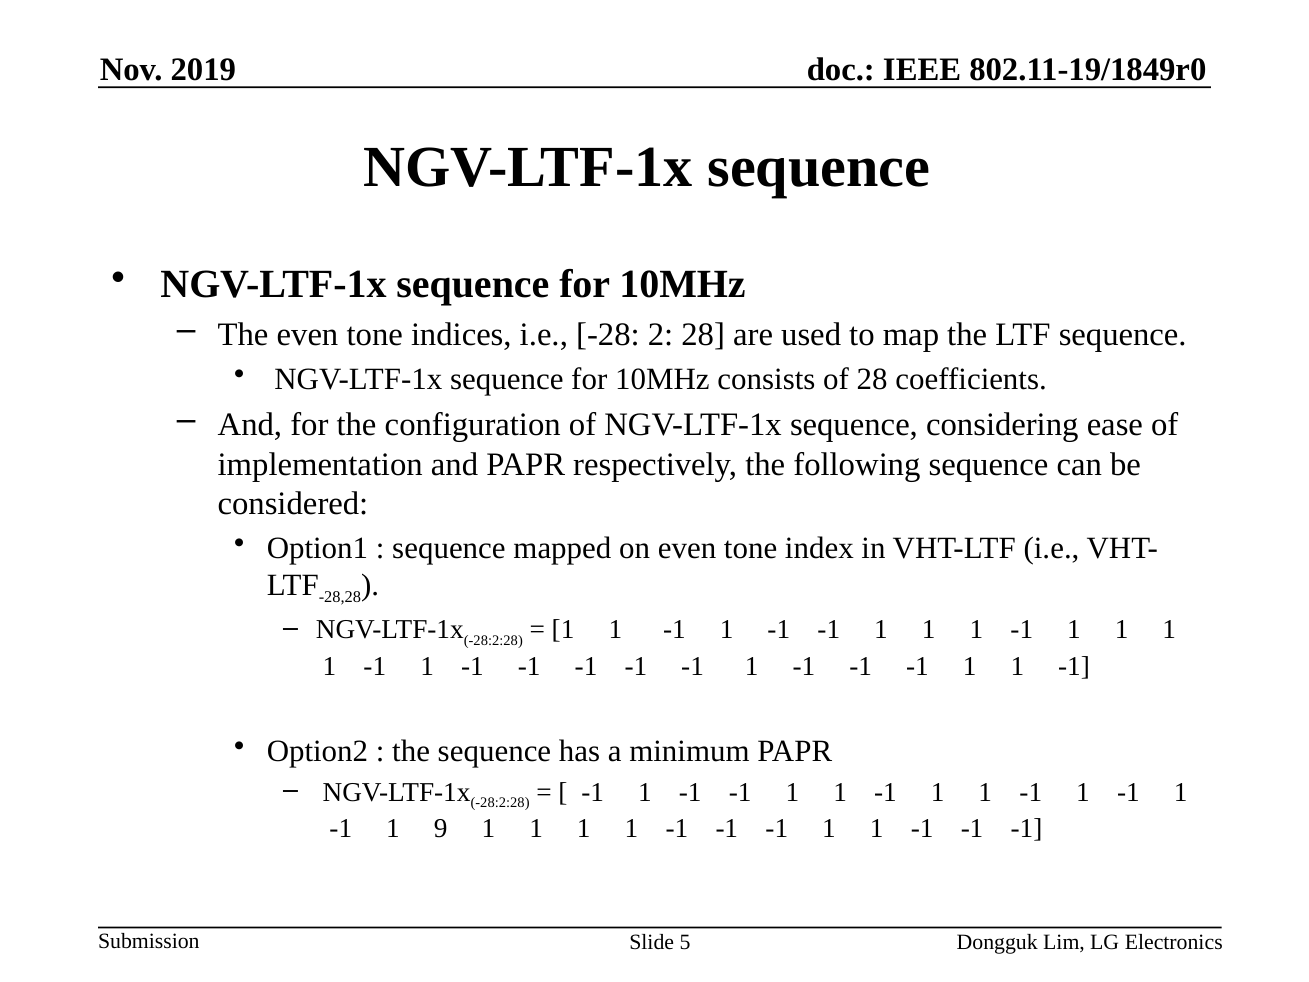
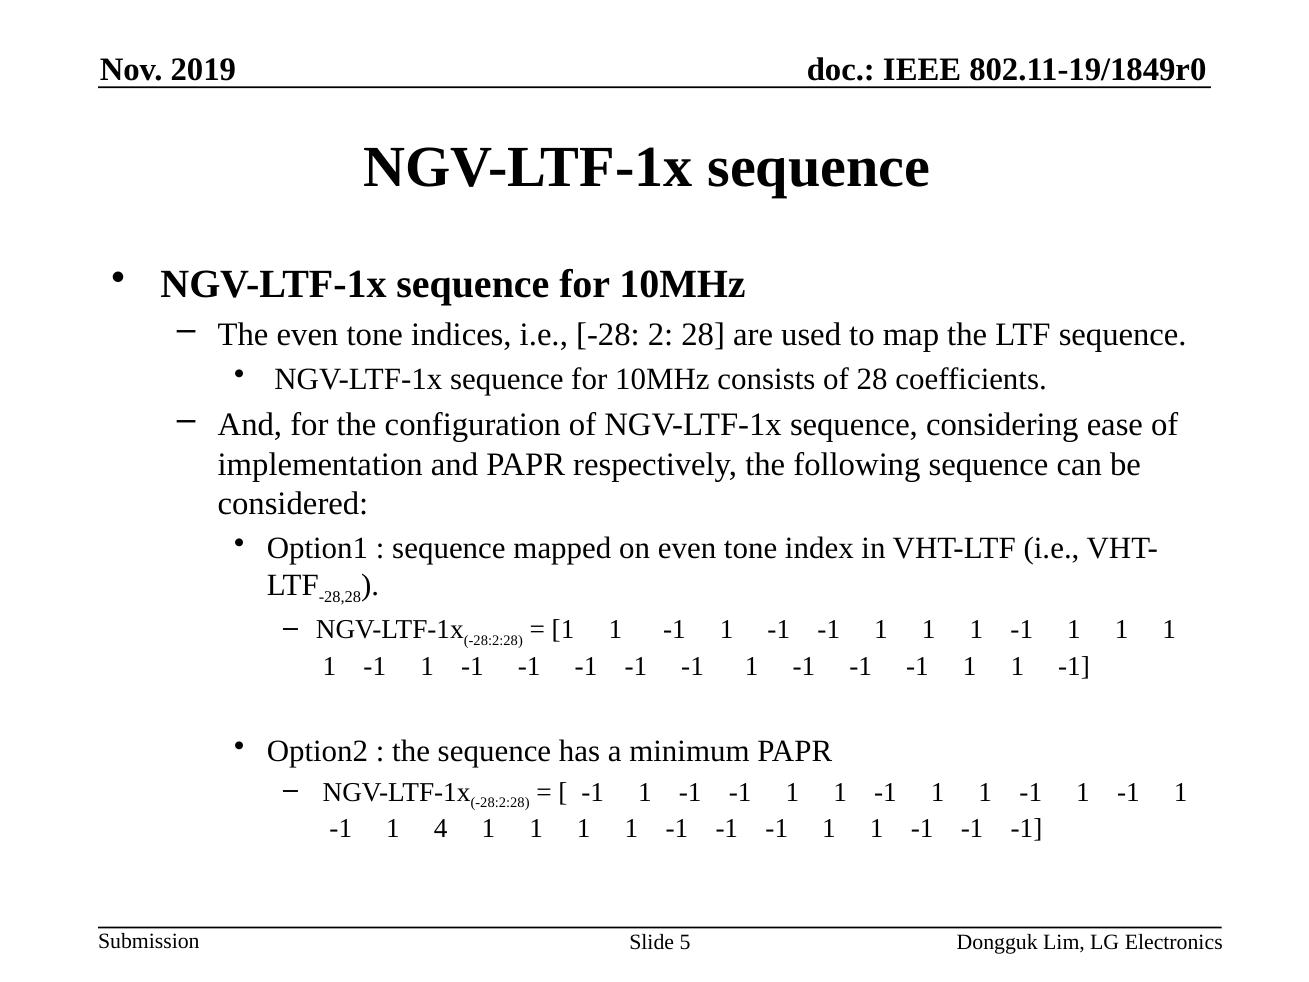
9: 9 -> 4 (441, 828)
